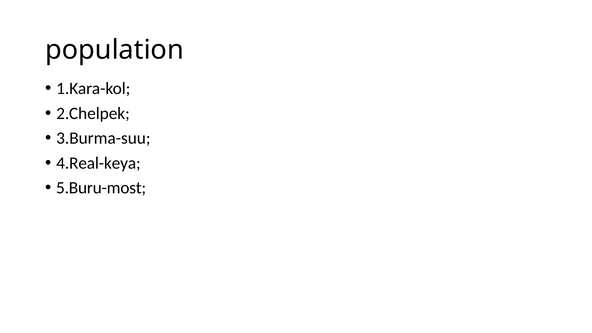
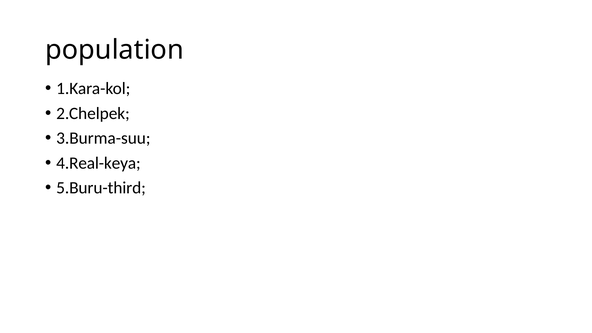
5.Buru-most: 5.Buru-most -> 5.Buru-third (101, 188)
